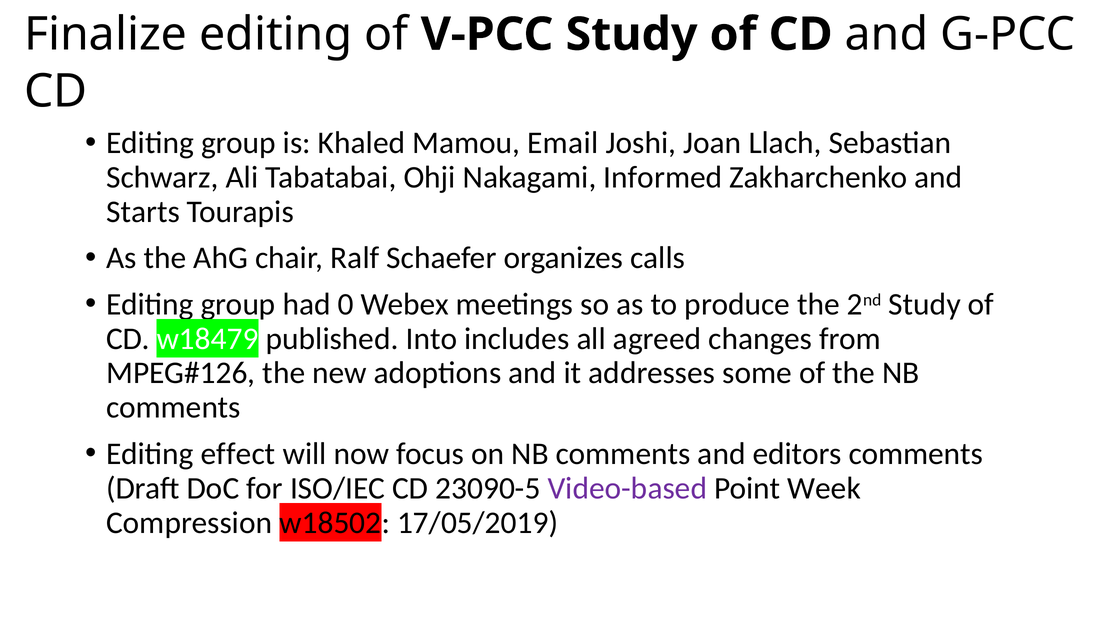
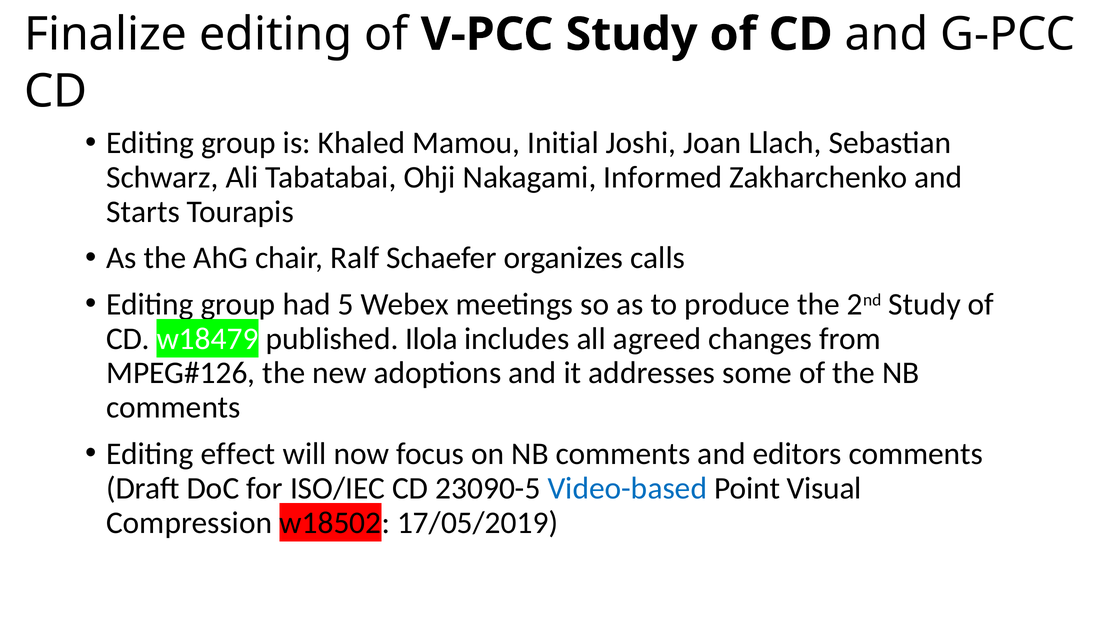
Email: Email -> Initial (563, 143)
0: 0 -> 5 (346, 304)
Into: Into -> Ilola (432, 339)
Video-based colour: purple -> blue (627, 488)
Week: Week -> Visual (824, 488)
